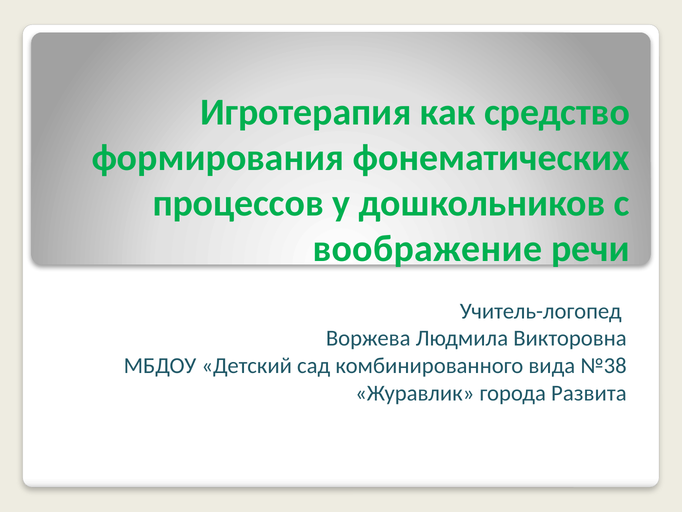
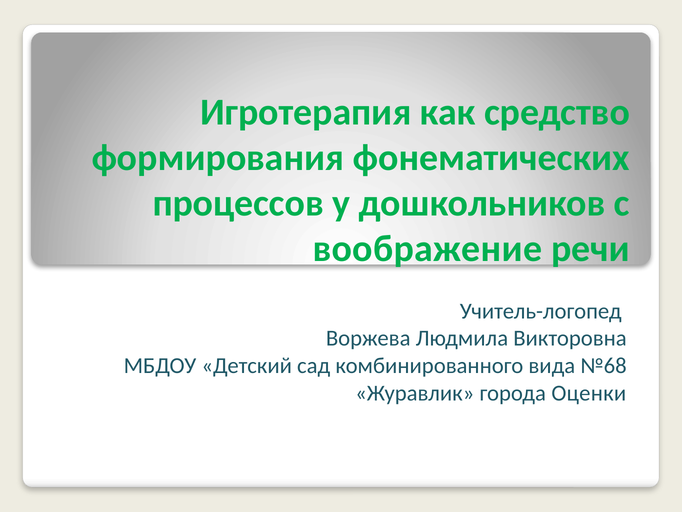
№38: №38 -> №68 (604, 365)
Развита: Развита -> Оценки (589, 393)
